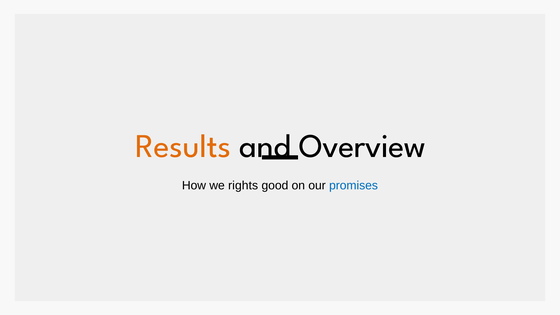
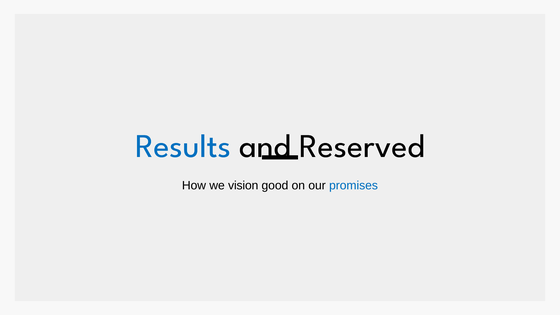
Results colour: orange -> blue (183, 146)
Overview: Overview -> Reserved (362, 146)
rights: rights -> vision (243, 185)
